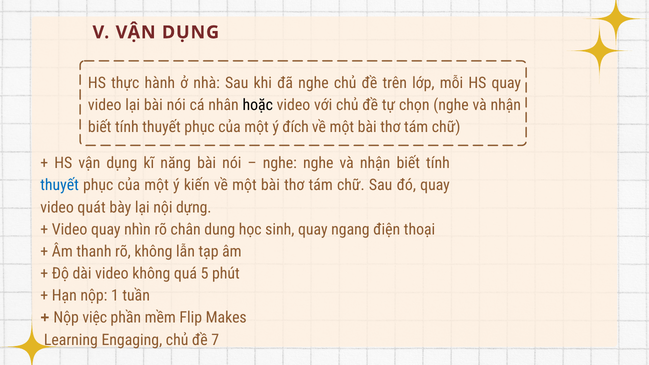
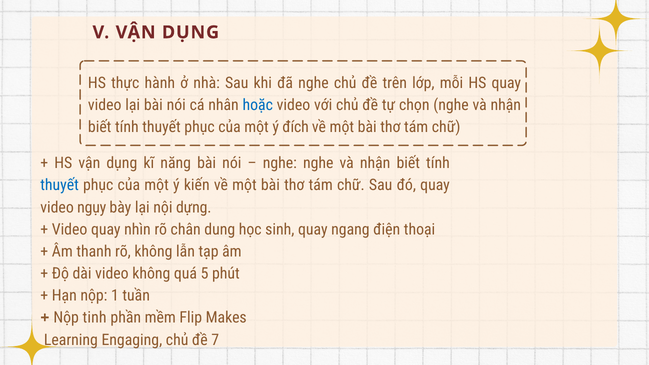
hoặc colour: black -> blue (258, 105)
quát: quát -> ngụy (92, 207)
việc: việc -> tinh (95, 318)
